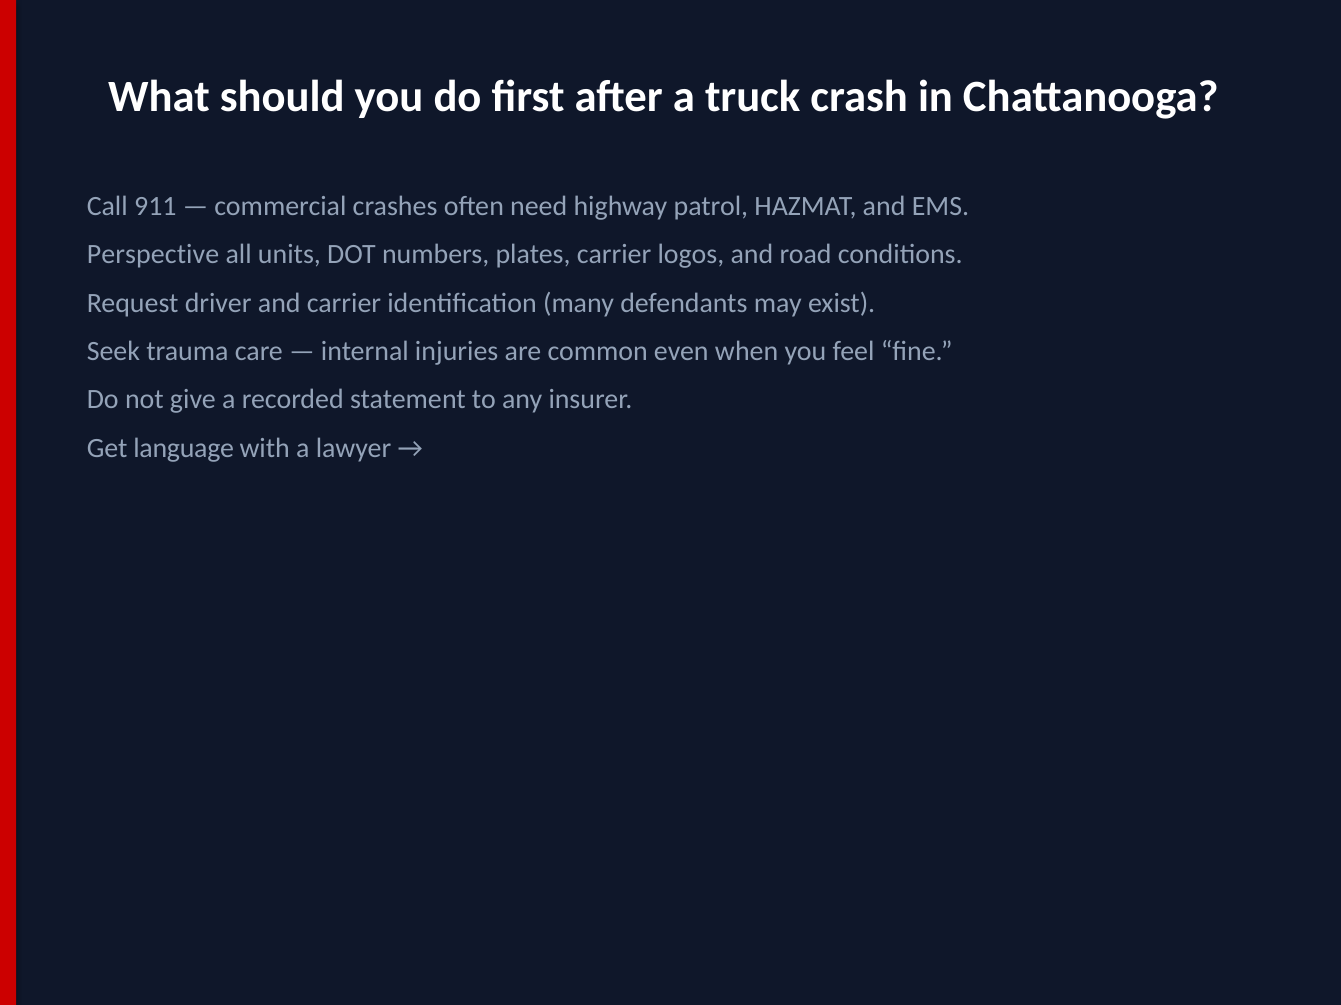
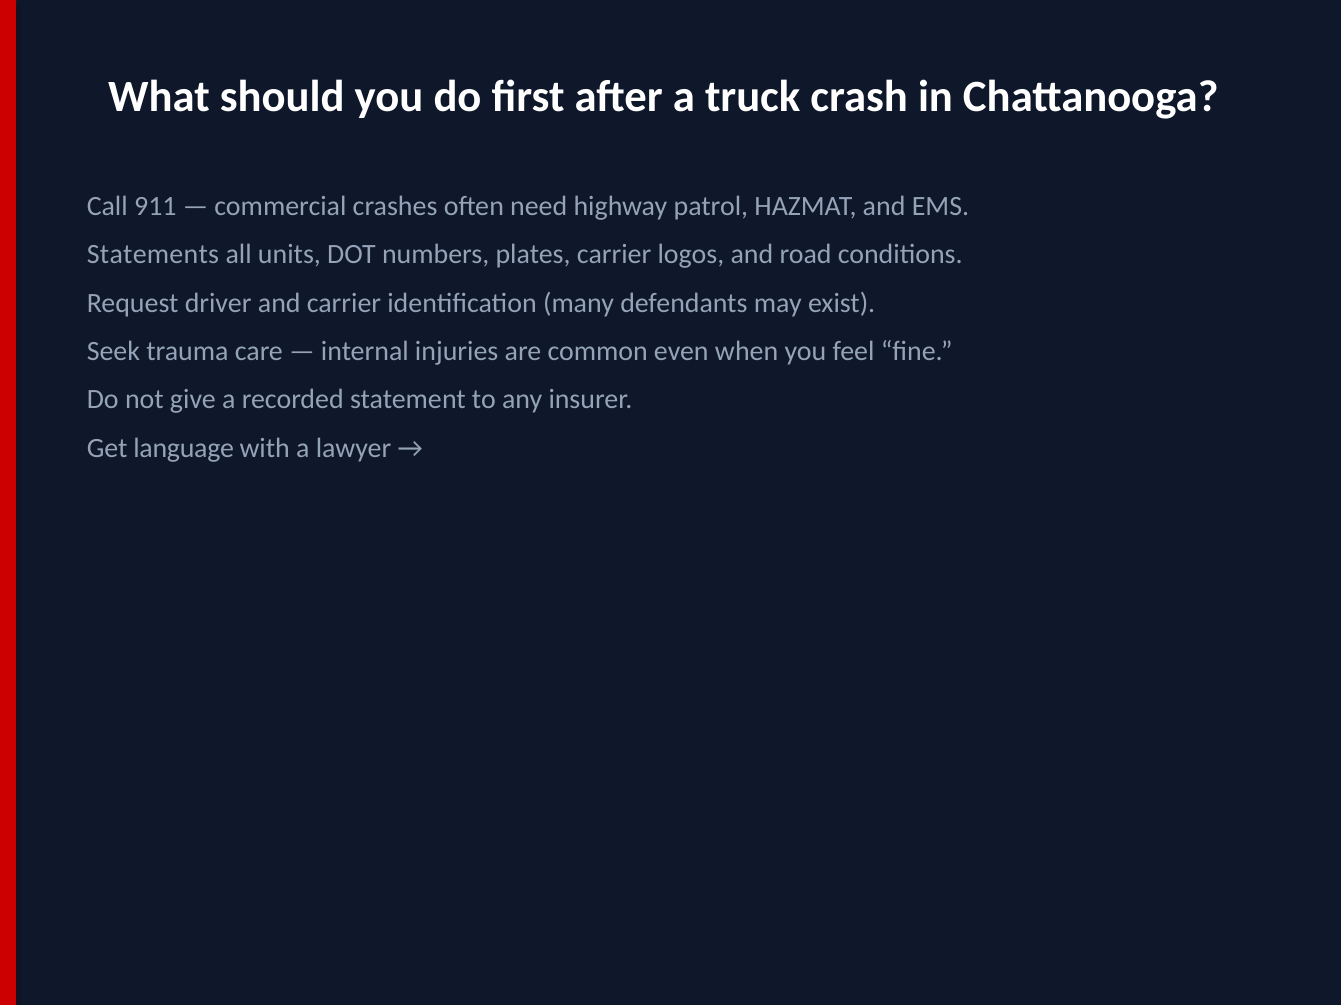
Perspective: Perspective -> Statements (153, 255)
